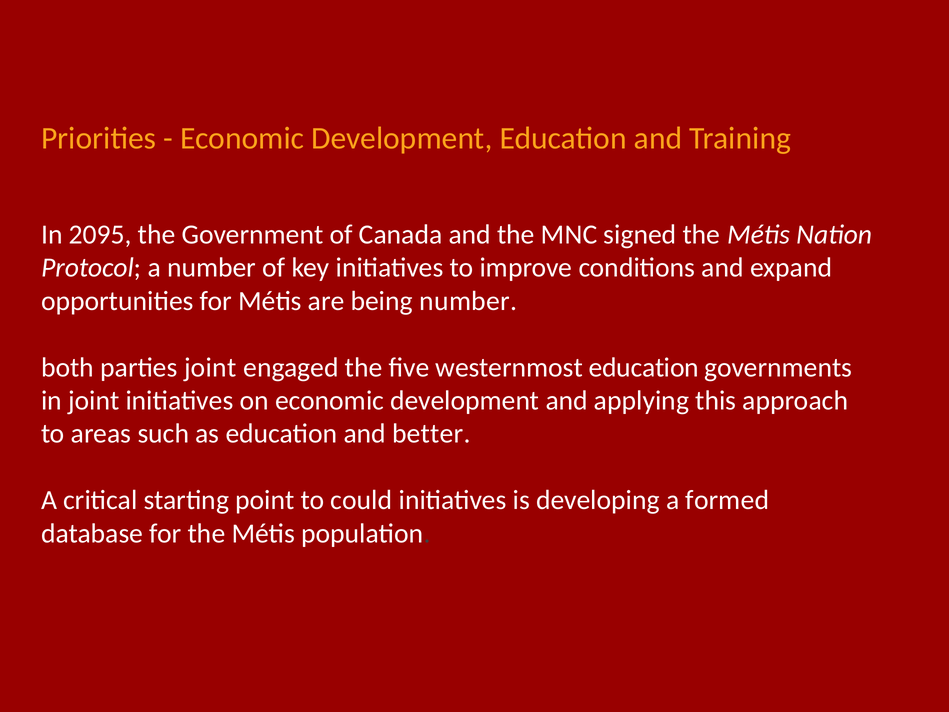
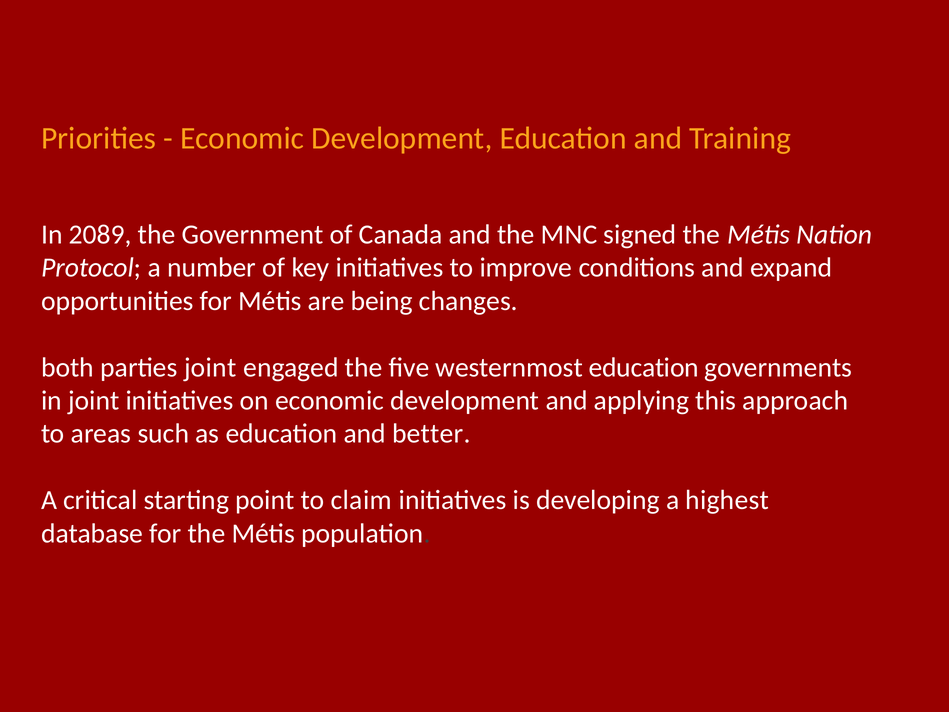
2095: 2095 -> 2089 (100, 234)
being number: number -> changes (468, 301)
could: could -> claim (361, 500)
formed: formed -> highest (727, 500)
